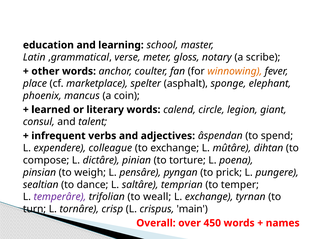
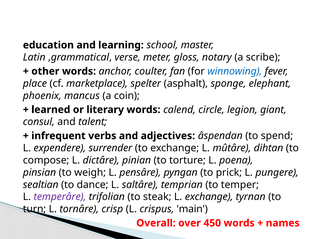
winnowing colour: orange -> blue (235, 71)
colleague: colleague -> surrender (110, 148)
weall: weall -> steak (157, 197)
